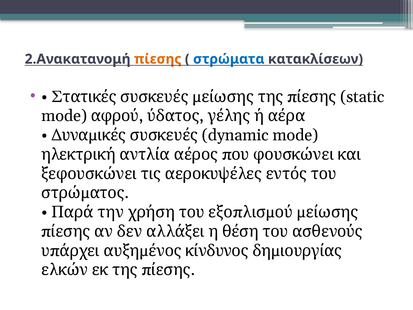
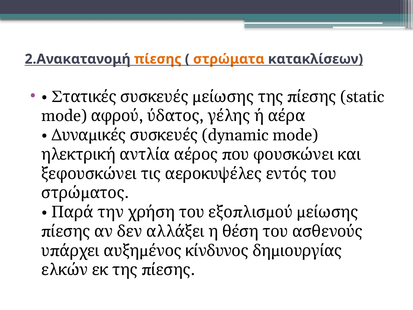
στρώματα colour: blue -> orange (229, 59)
